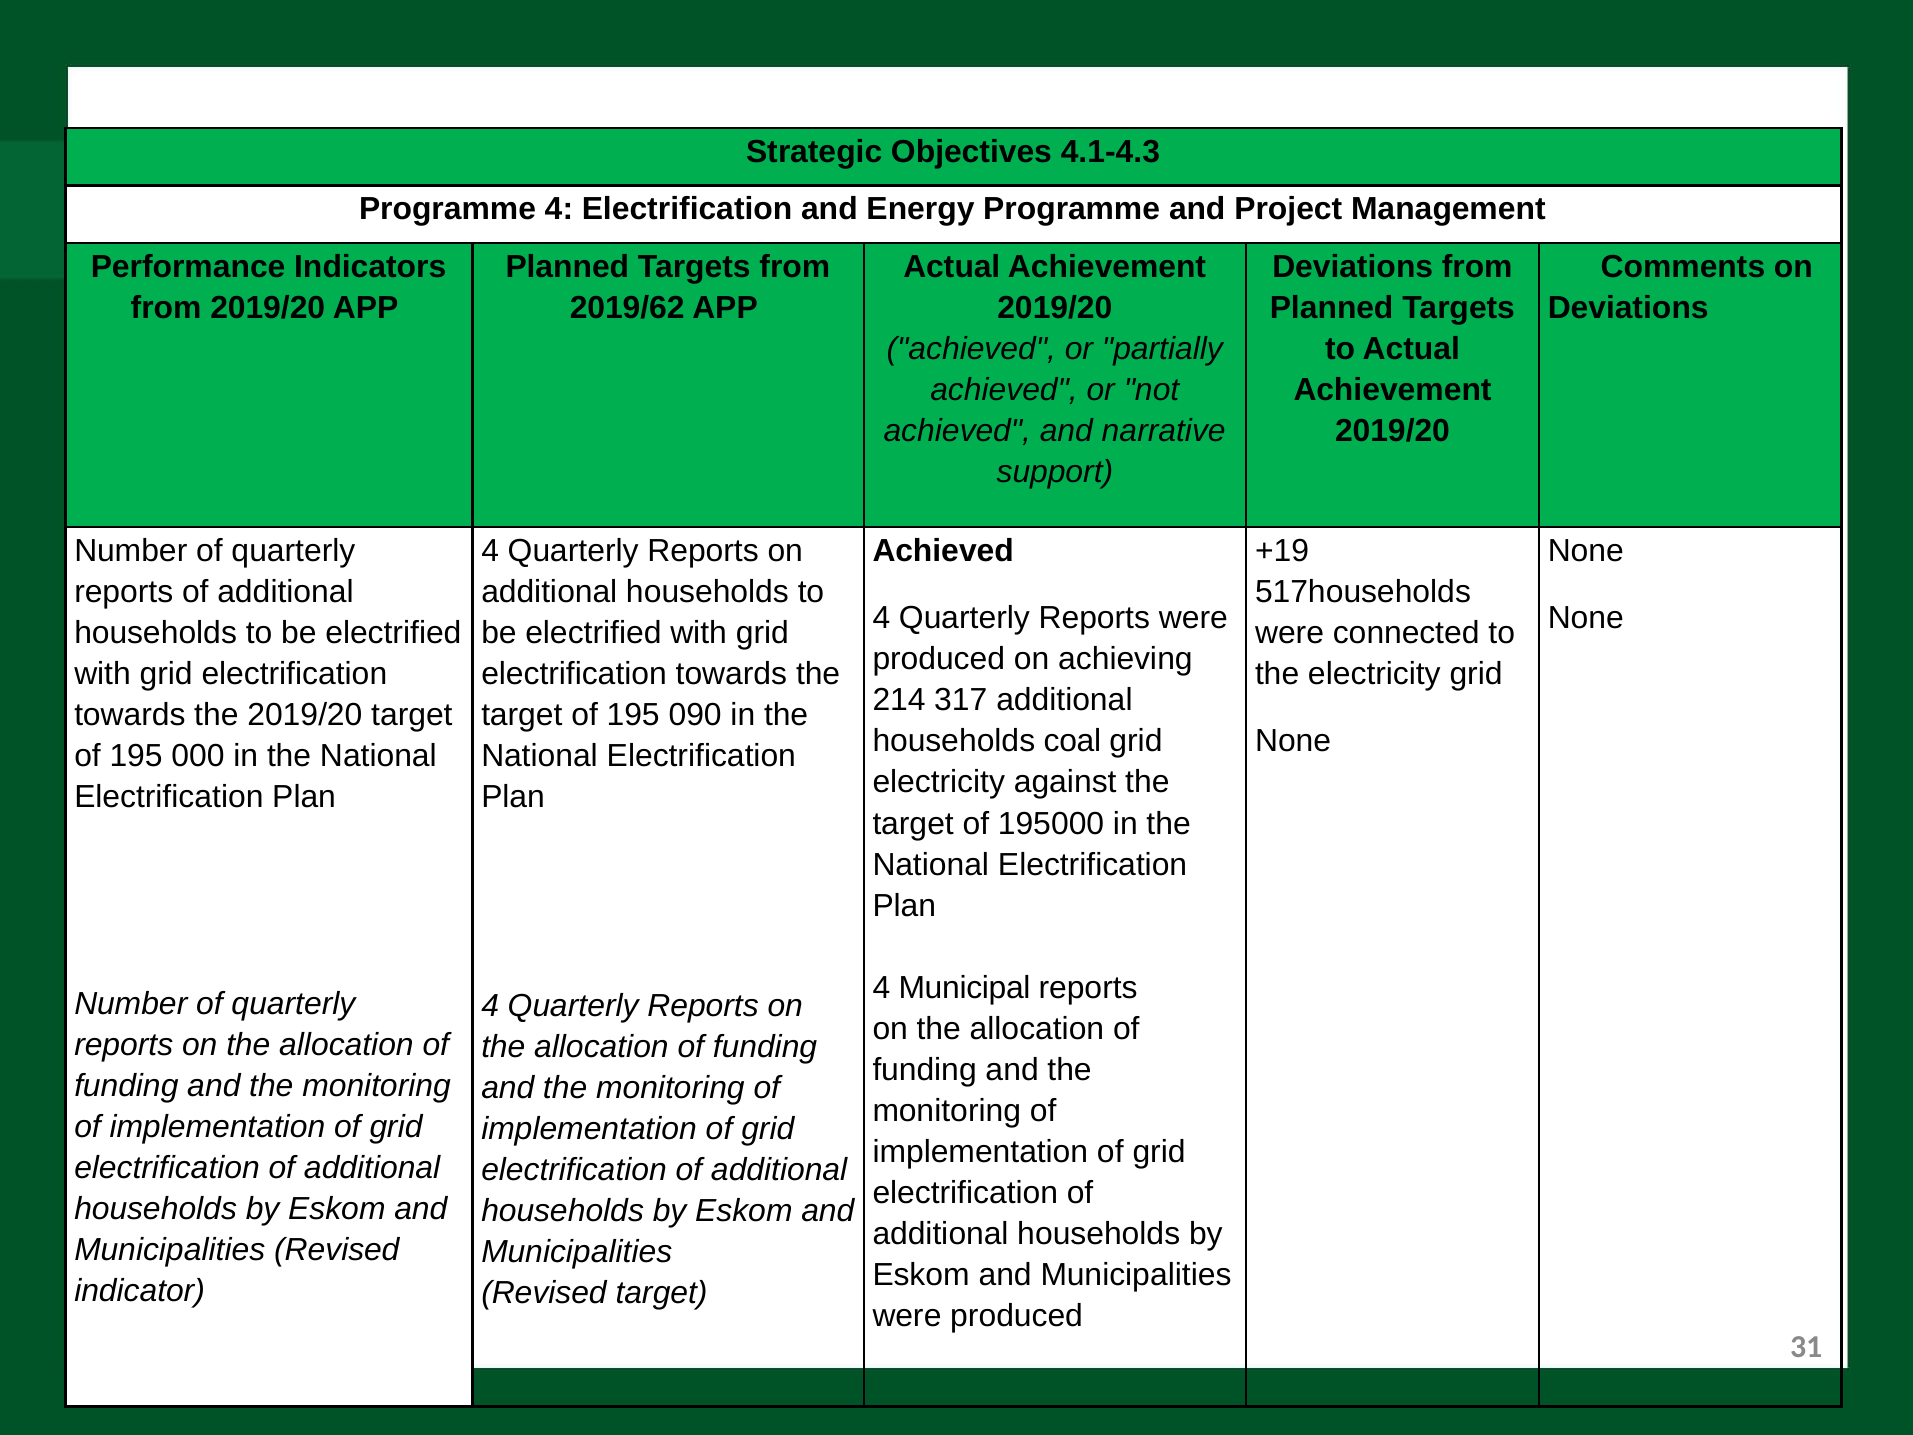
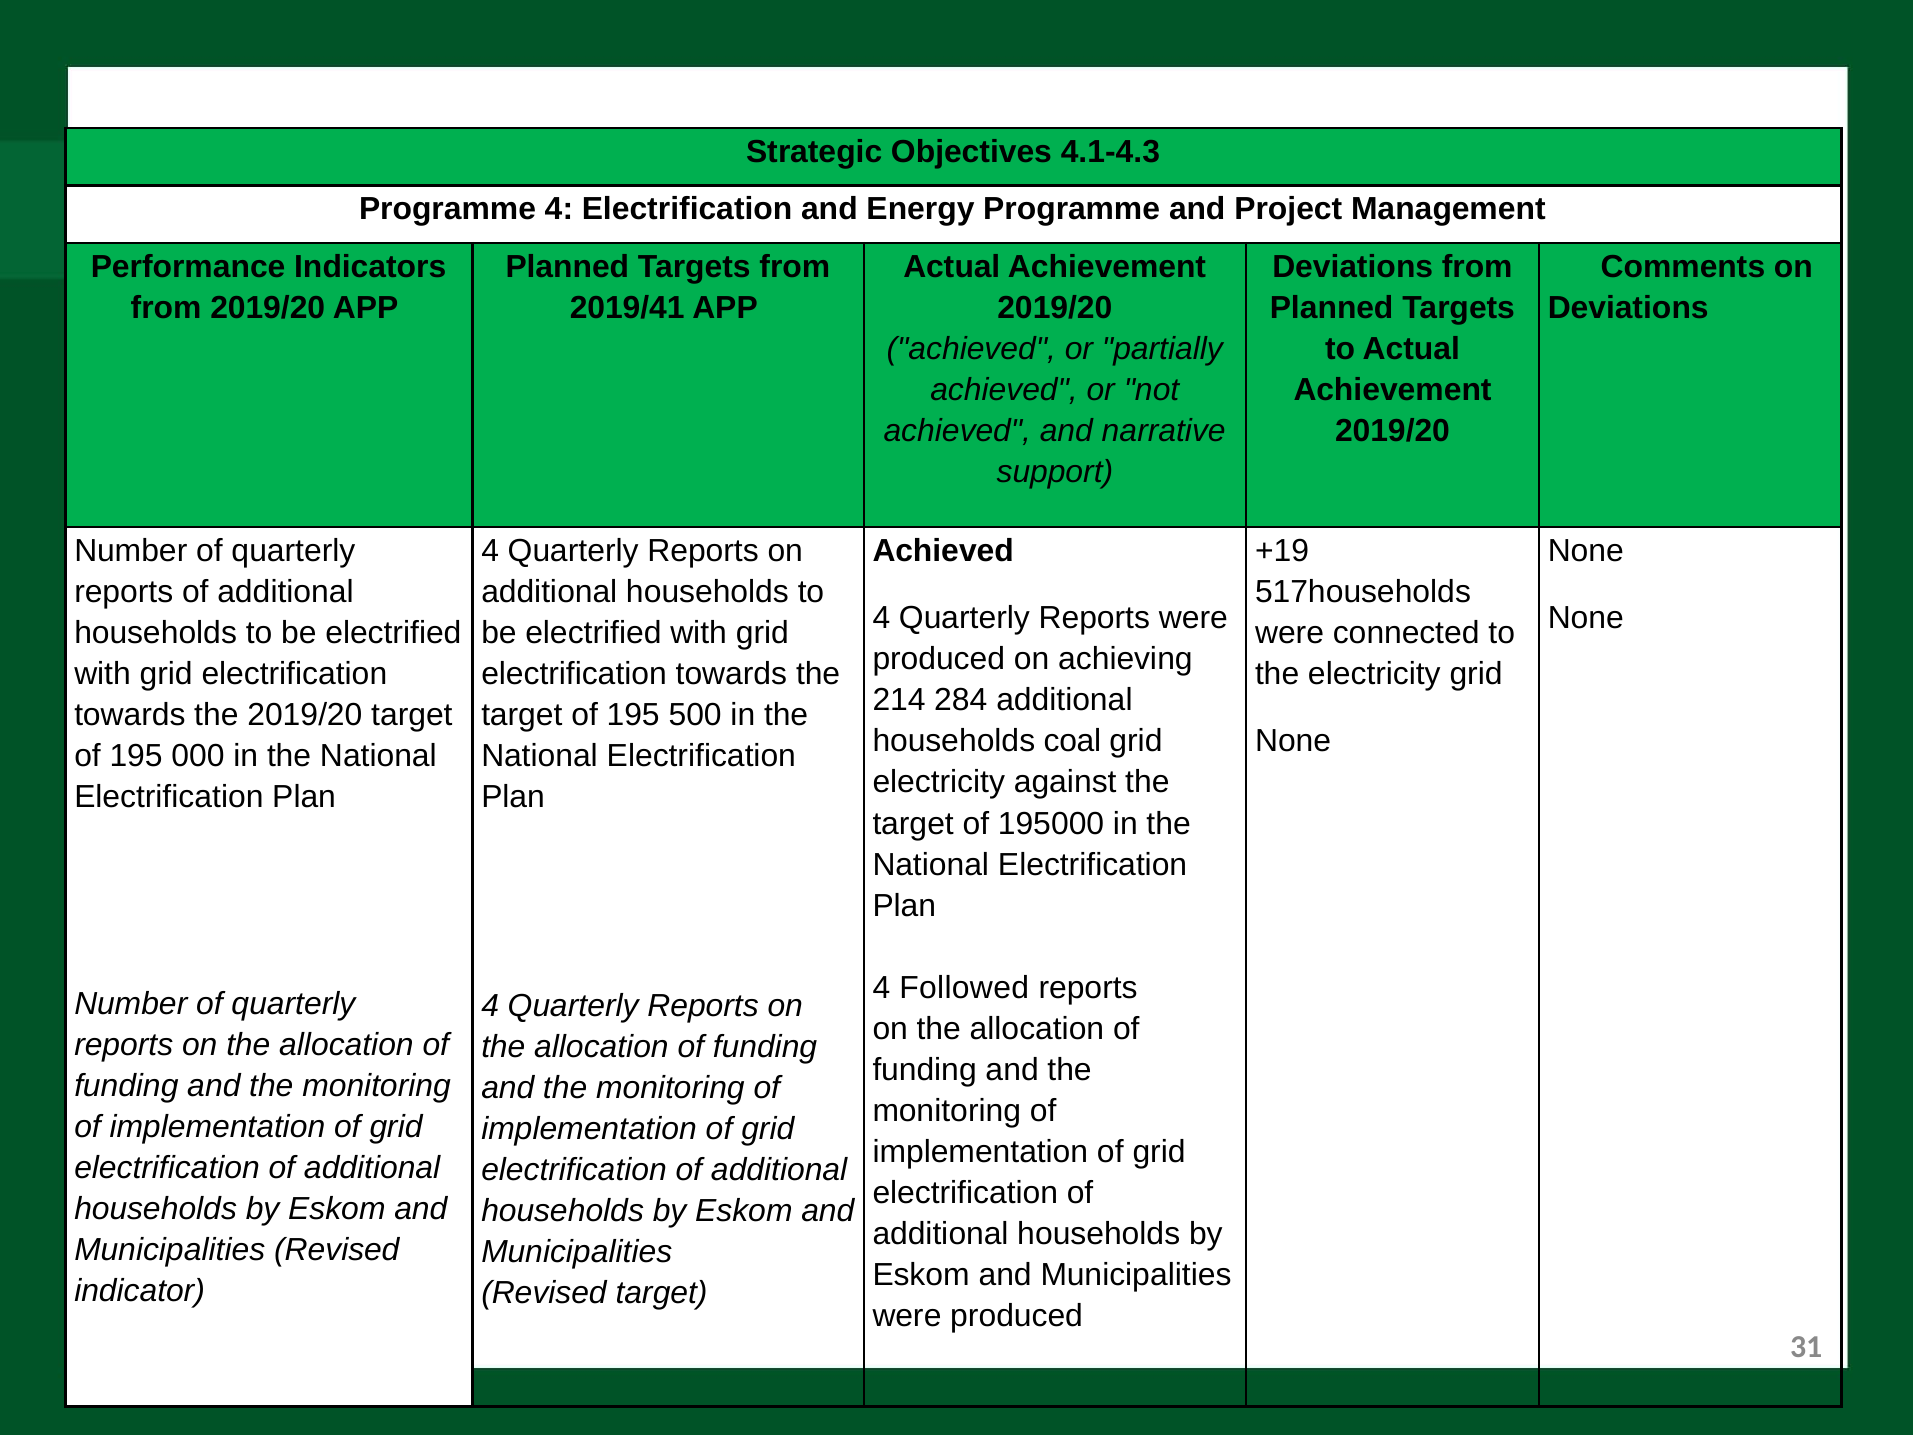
2019/62: 2019/62 -> 2019/41 (627, 308)
317: 317 -> 284 (961, 700)
090: 090 -> 500 (695, 715)
Municipal: Municipal -> Followed (964, 988)
